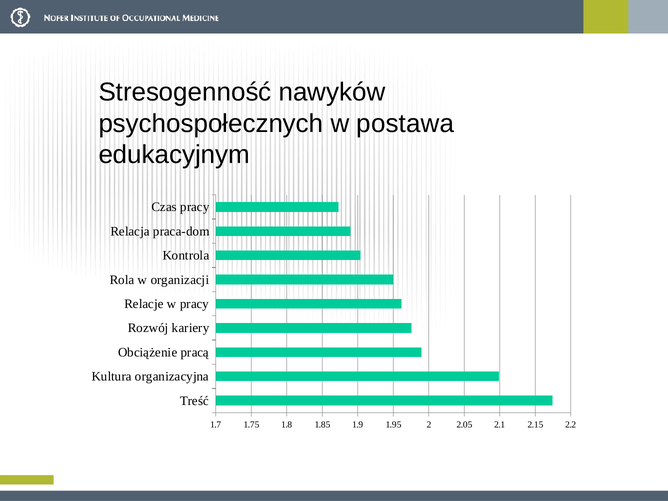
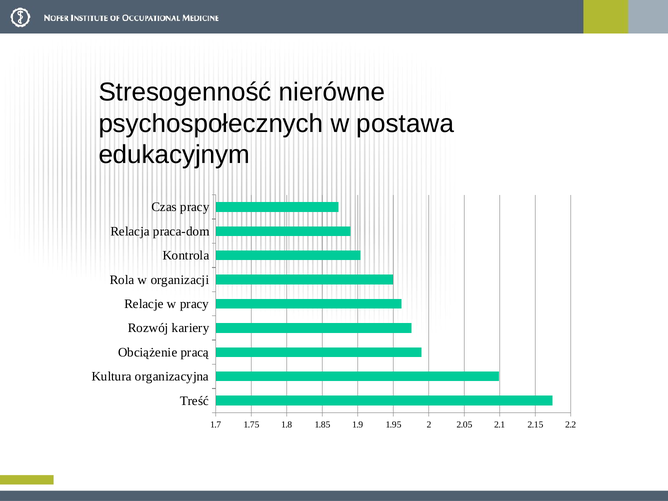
nawyków: nawyków -> nierówne (332, 92)
